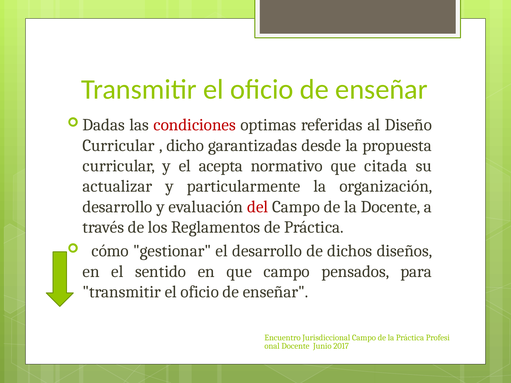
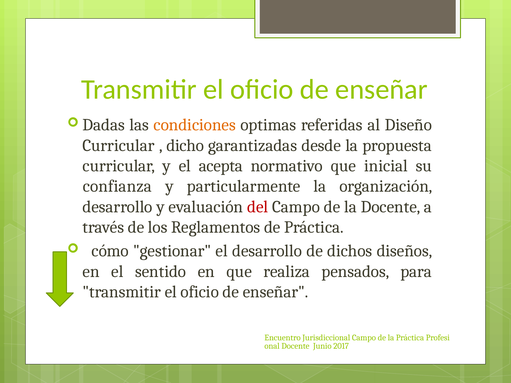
condiciones colour: red -> orange (195, 125)
citada: citada -> inicial (386, 166)
actualizar: actualizar -> confianza (117, 186)
que campo: campo -> realiza (287, 272)
